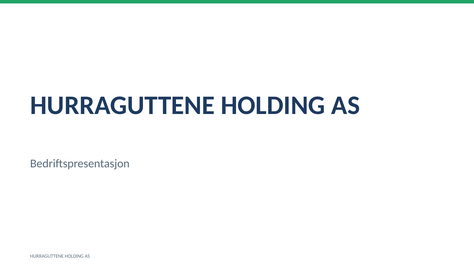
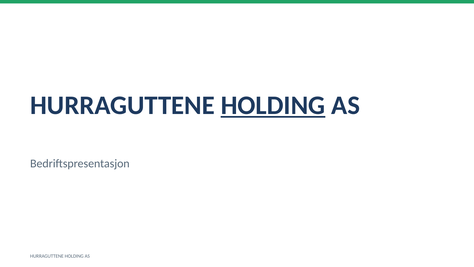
HOLDING underline: none -> present (273, 105)
